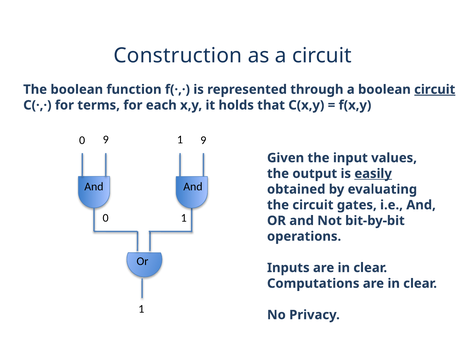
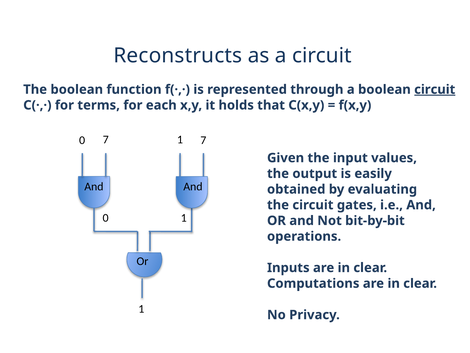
Construction: Construction -> Reconstructs (178, 55)
0 9: 9 -> 7 (106, 139)
1 9: 9 -> 7 (203, 140)
easily underline: present -> none (373, 173)
